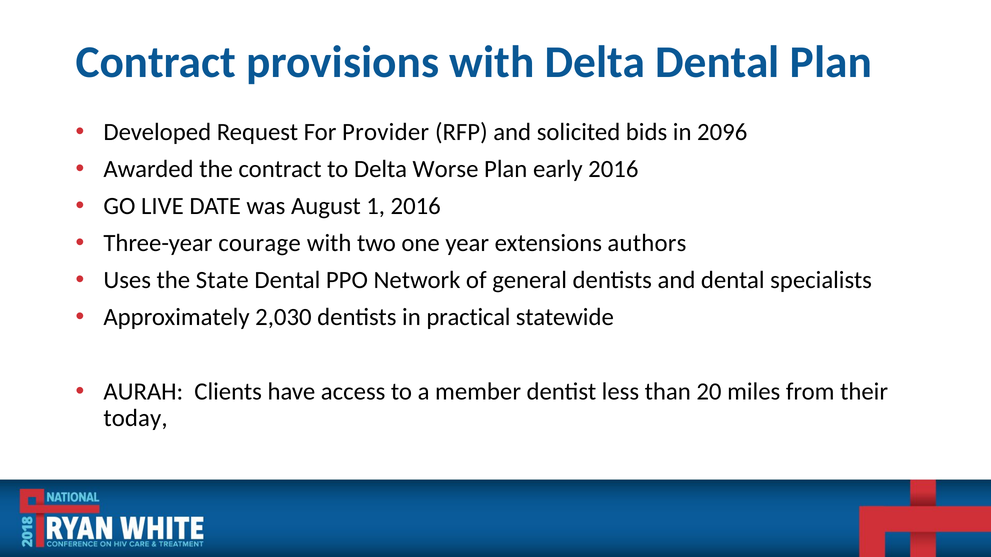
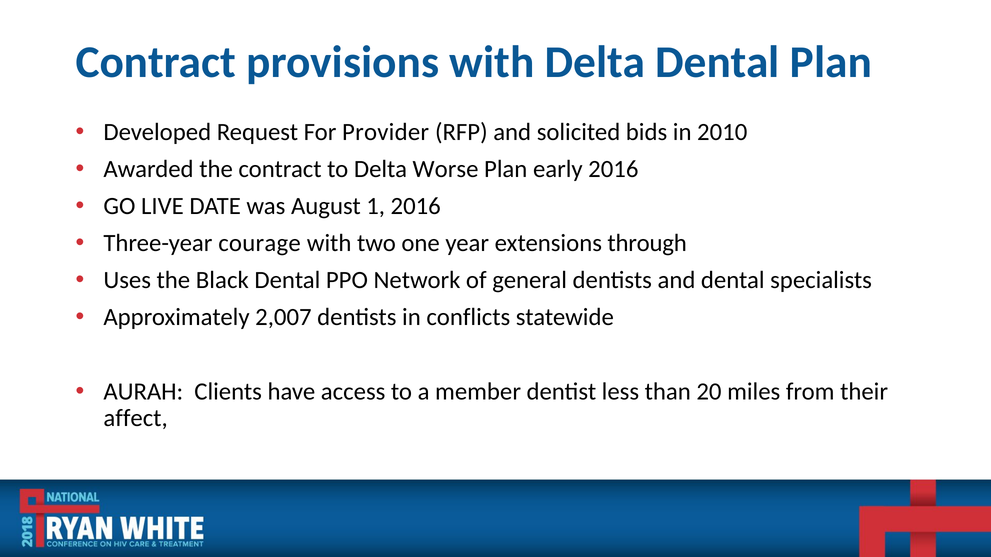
2096: 2096 -> 2010 (722, 132)
authors: authors -> through (647, 243)
State: State -> Black (222, 280)
2,030: 2,030 -> 2,007 (283, 318)
practical: practical -> conflicts (468, 318)
today: today -> affect (136, 418)
